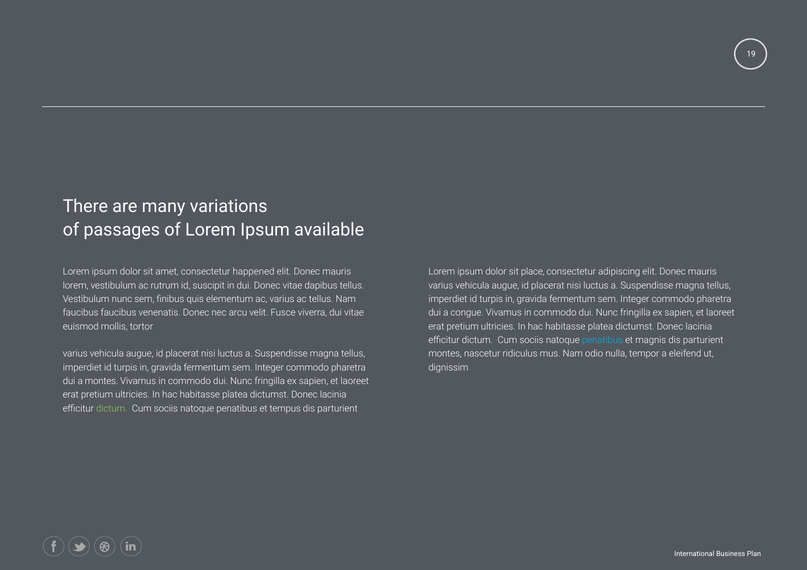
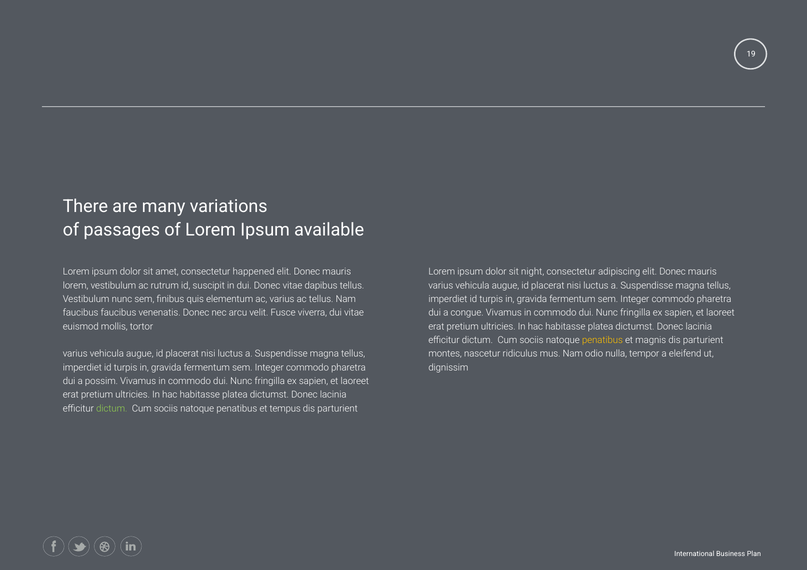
place: place -> night (533, 272)
penatibus colour: light blue -> yellow (602, 340)
a montes: montes -> possim (101, 381)
